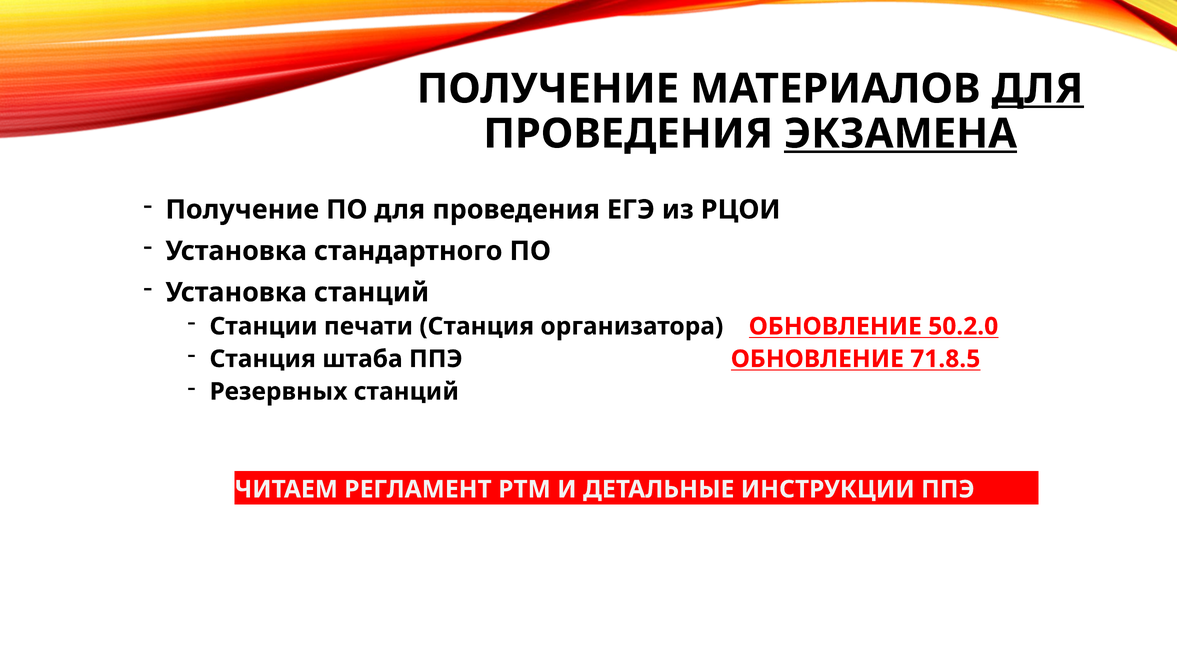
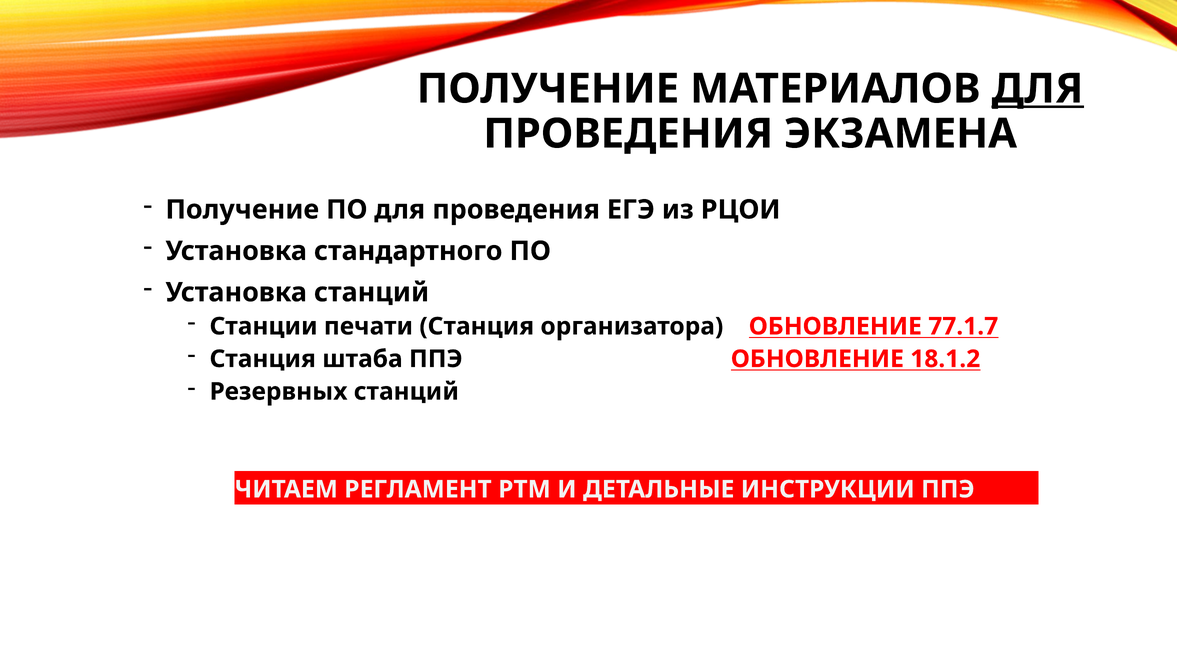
ЭКЗАМЕНА underline: present -> none (900, 134)
50.2.0: 50.2.0 -> 77.1.7 (963, 326)
71.8.5: 71.8.5 -> 18.1.2 (945, 359)
